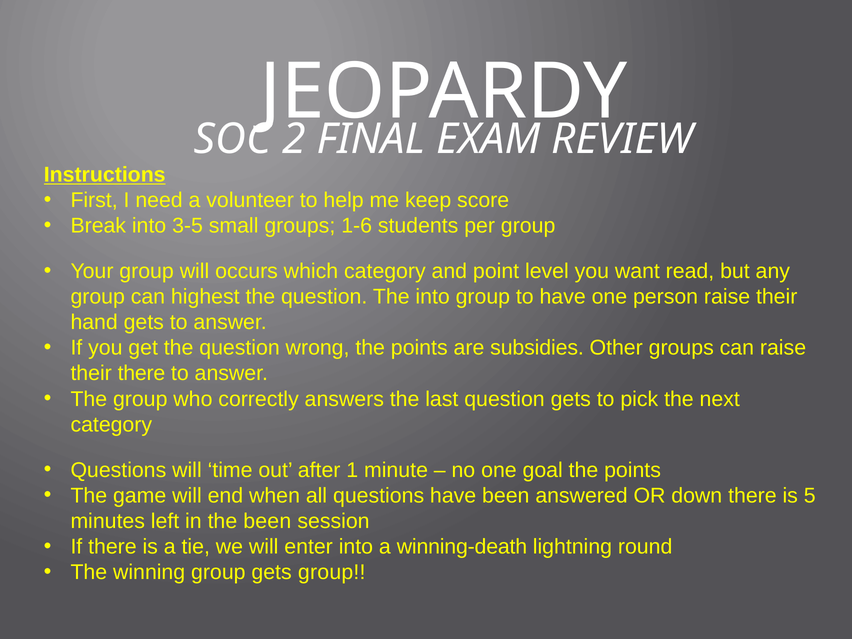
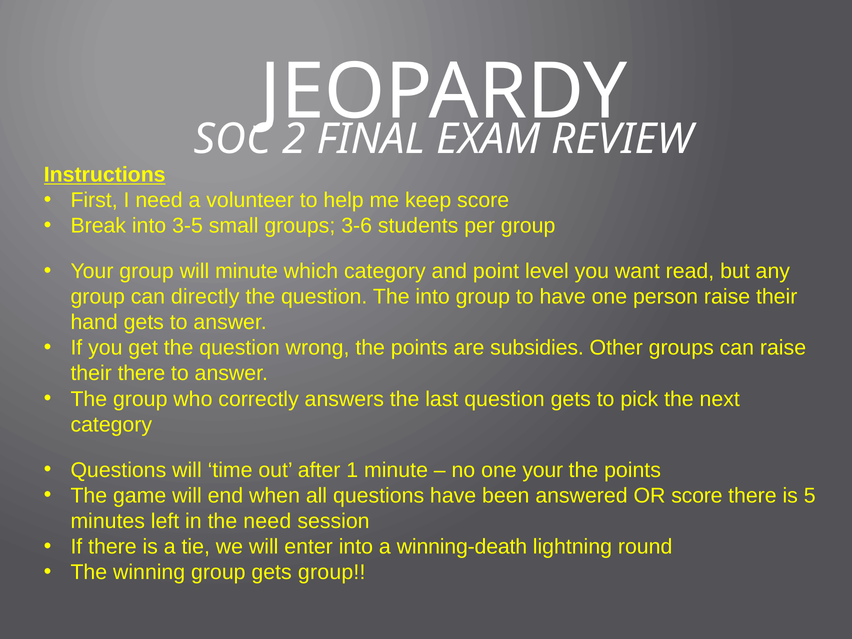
1-6: 1-6 -> 3-6 (357, 226)
will occurs: occurs -> minute (247, 271)
highest: highest -> directly (205, 297)
one goal: goal -> your (543, 470)
OR down: down -> score (697, 496)
the been: been -> need (267, 521)
